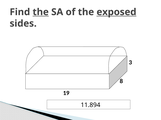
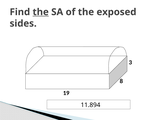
exposed underline: present -> none (116, 12)
